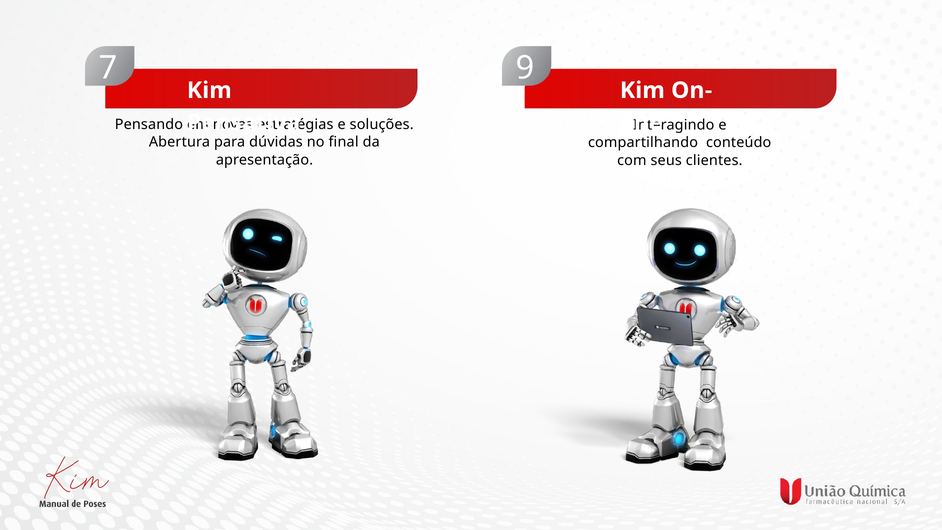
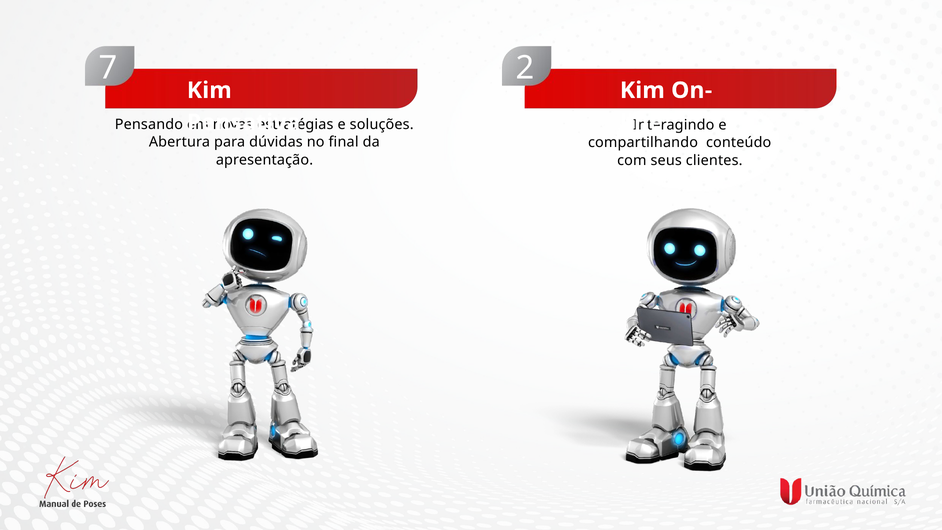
9: 9 -> 2 (525, 68)
